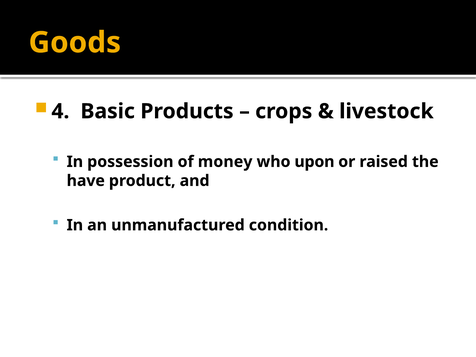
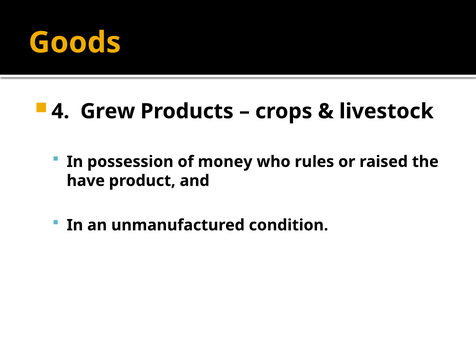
Basic: Basic -> Grew (108, 111)
upon: upon -> rules (314, 162)
